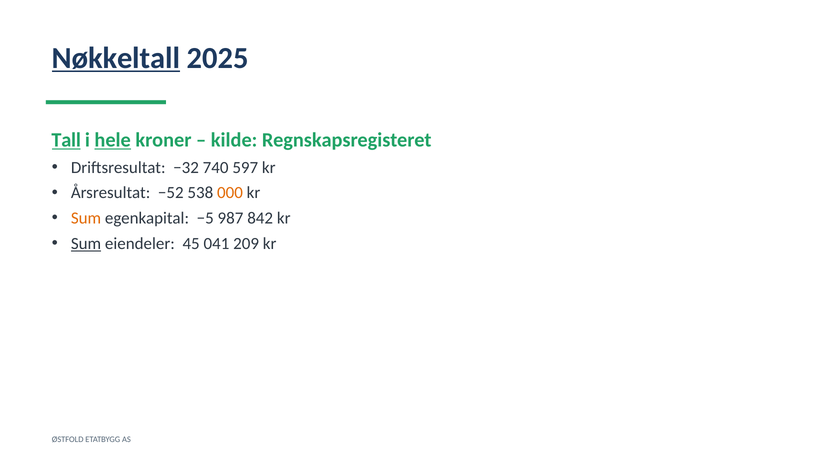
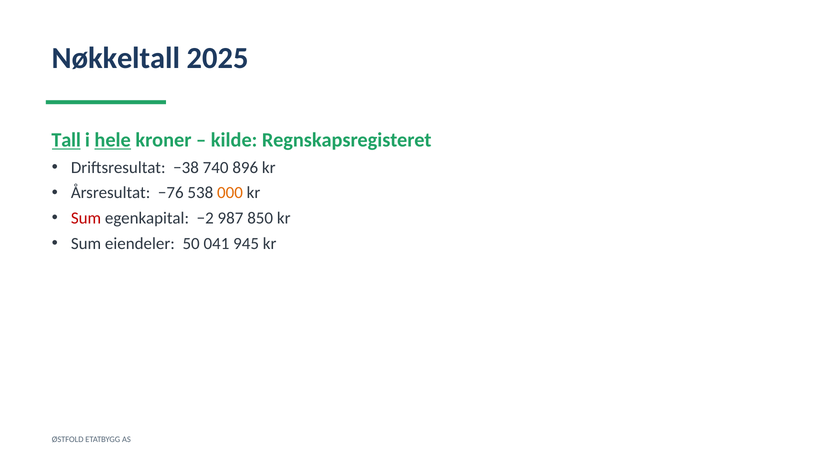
Nøkkeltall underline: present -> none (116, 58)
−32: −32 -> −38 (186, 167)
597: 597 -> 896 (245, 167)
−52: −52 -> −76 (171, 193)
Sum colour: orange -> red (86, 218)
−5: −5 -> −2 (205, 218)
842: 842 -> 850 (260, 218)
Sum underline: present -> none (86, 244)
45: 45 -> 50 (191, 244)
209: 209 -> 945 (246, 244)
